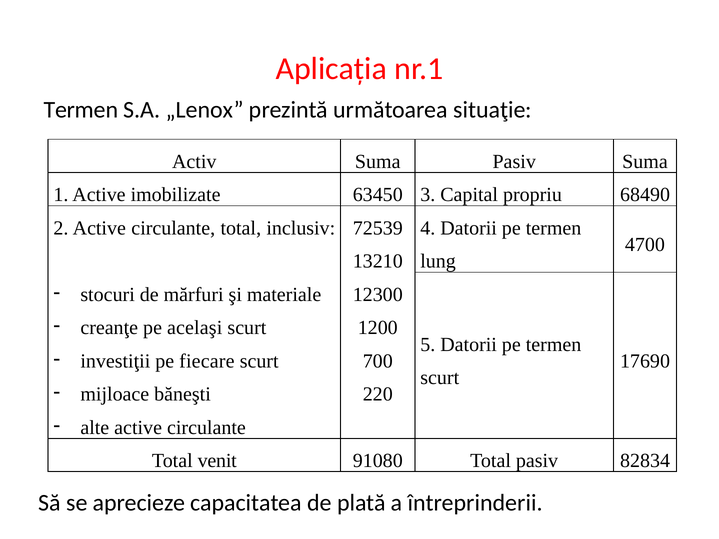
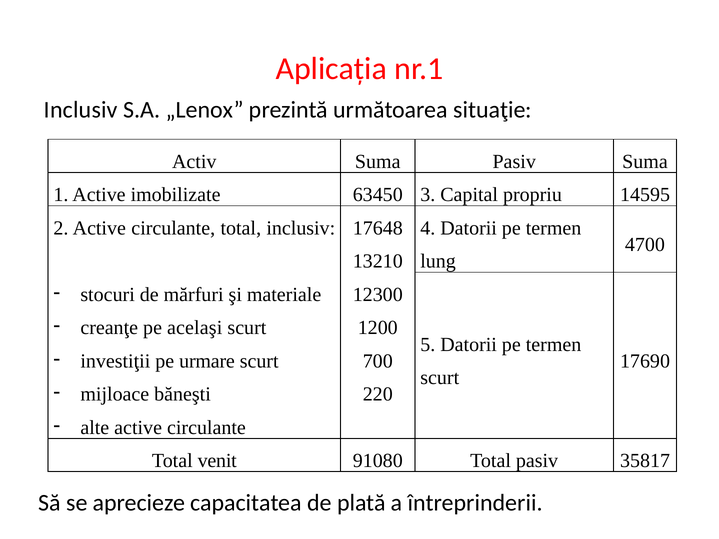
Termen: Termen -> Inclusiv (81, 110)
68490: 68490 -> 14595 (645, 195)
72539: 72539 -> 17648 (378, 228)
fiecare: fiecare -> urmare (207, 361)
82834: 82834 -> 35817 (645, 461)
